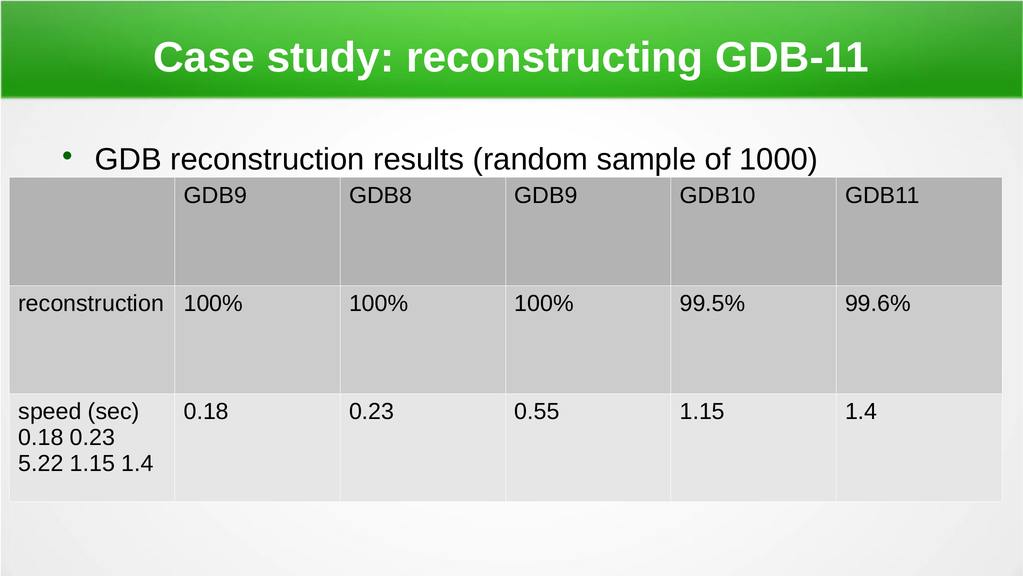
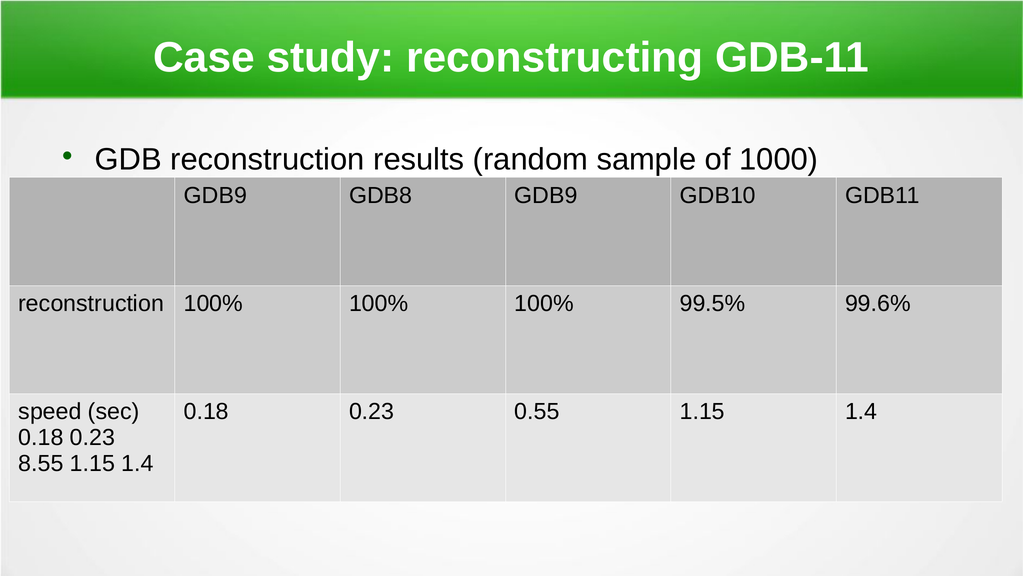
5.22: 5.22 -> 8.55 (41, 463)
